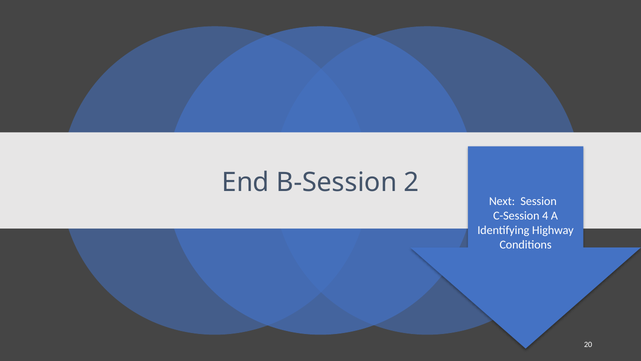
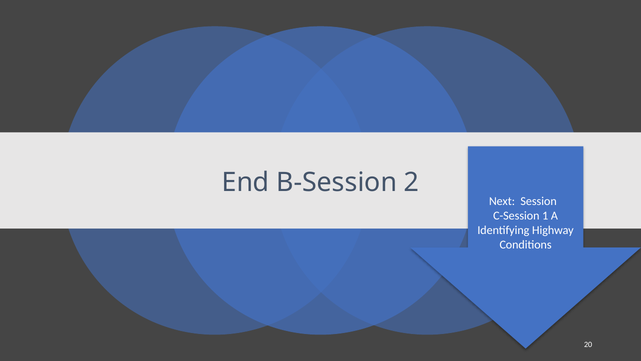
4: 4 -> 1 (545, 216)
